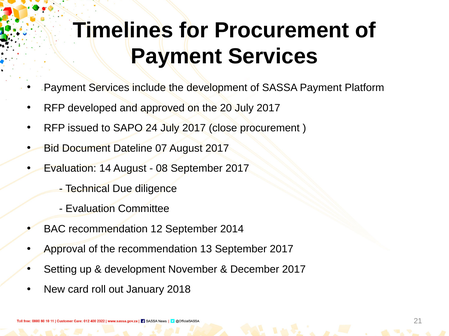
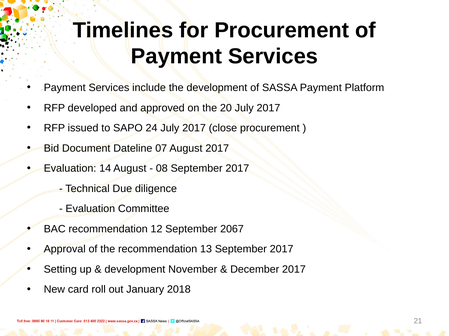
2014: 2014 -> 2067 (232, 229)
